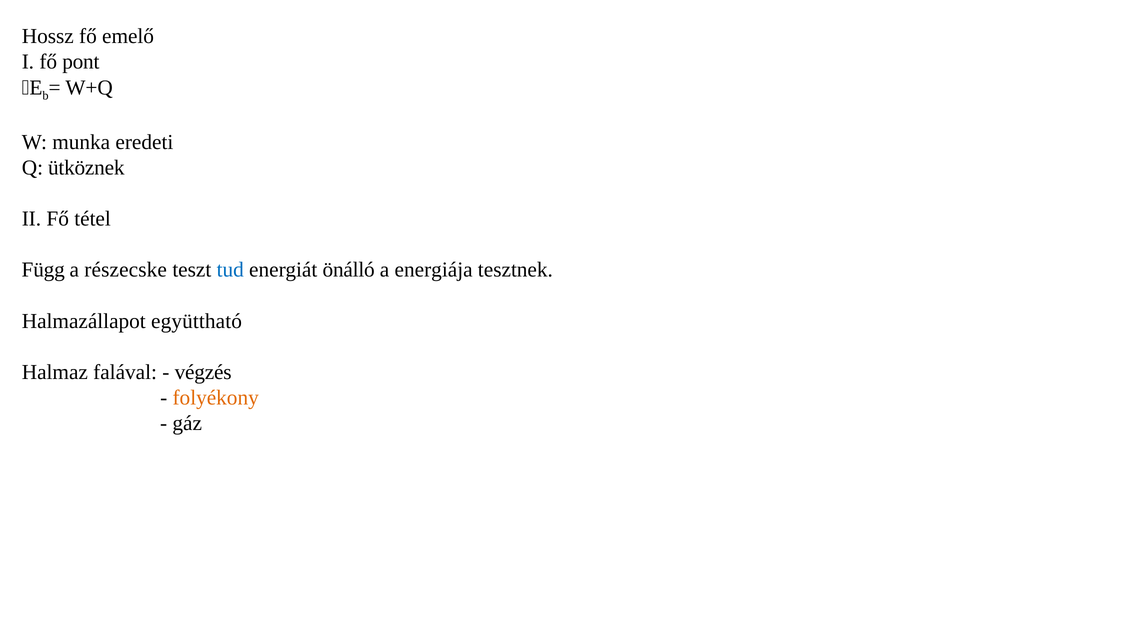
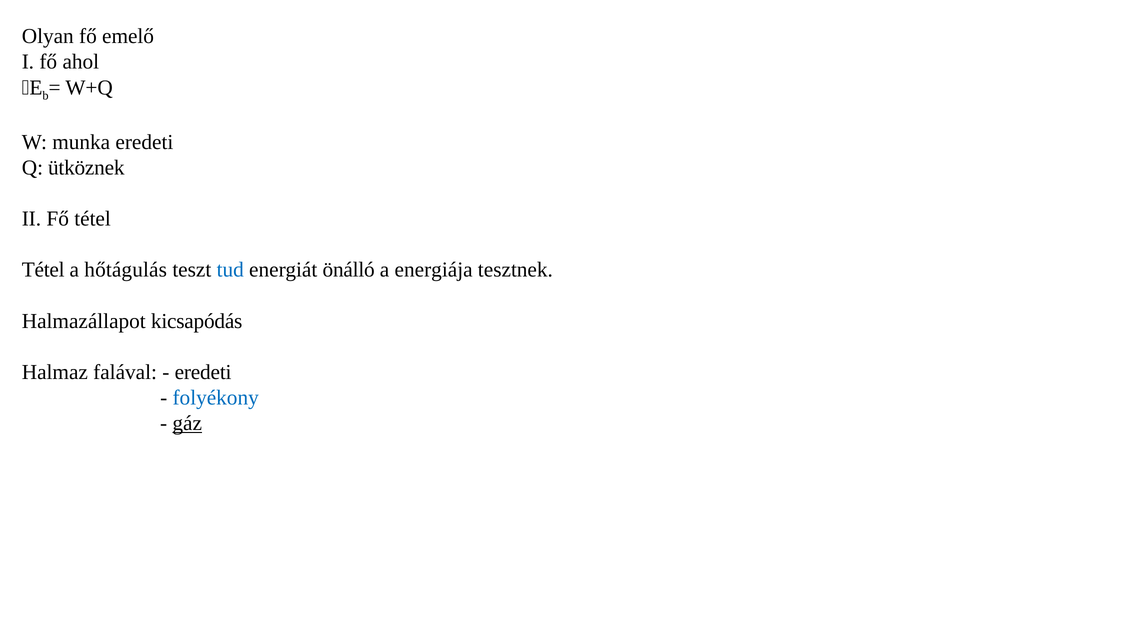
Hossz: Hossz -> Olyan (48, 36)
pont: pont -> ahol (81, 62)
Függ: Függ -> Tétel (43, 270)
részecske: részecske -> hőtágulás (126, 270)
együttható: együttható -> kicsapódás (197, 321)
végzés: végzés -> eredeti (203, 372)
folyékony colour: orange -> blue (216, 398)
gáz underline: none -> present (187, 423)
